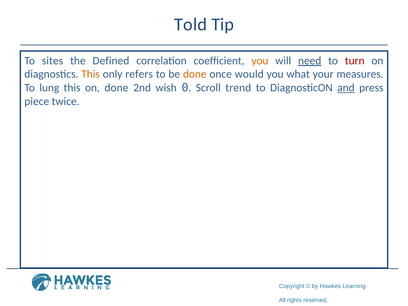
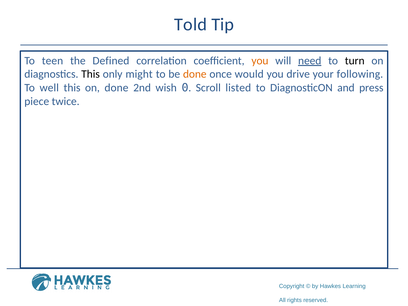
sites: sites -> teen (52, 61)
turn colour: red -> black (355, 61)
This colour: orange -> black (91, 74)
refers: refers -> might (139, 74)
what: what -> drive (298, 74)
measures: measures -> following (360, 74)
lung: lung -> well (49, 88)
trend: trend -> listed (238, 88)
and underline: present -> none (346, 88)
